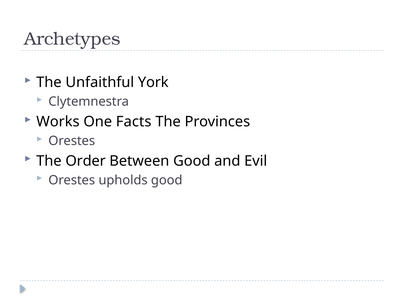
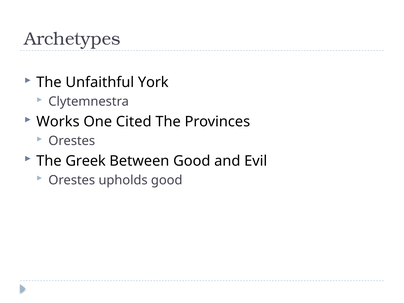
Facts: Facts -> Cited (134, 122)
Order: Order -> Greek (86, 161)
